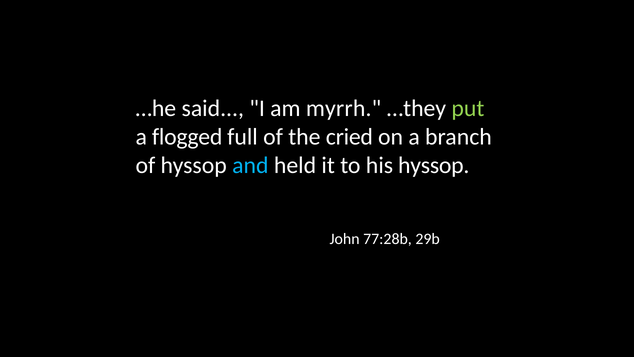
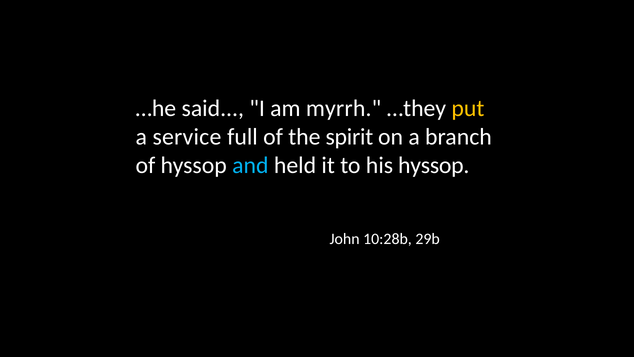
put colour: light green -> yellow (468, 108)
flogged: flogged -> service (187, 137)
cried: cried -> spirit (349, 137)
77:28b: 77:28b -> 10:28b (387, 239)
